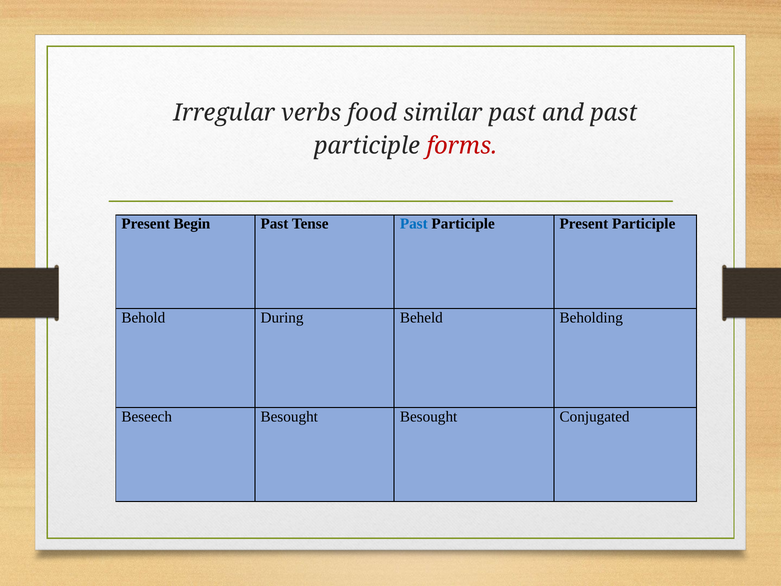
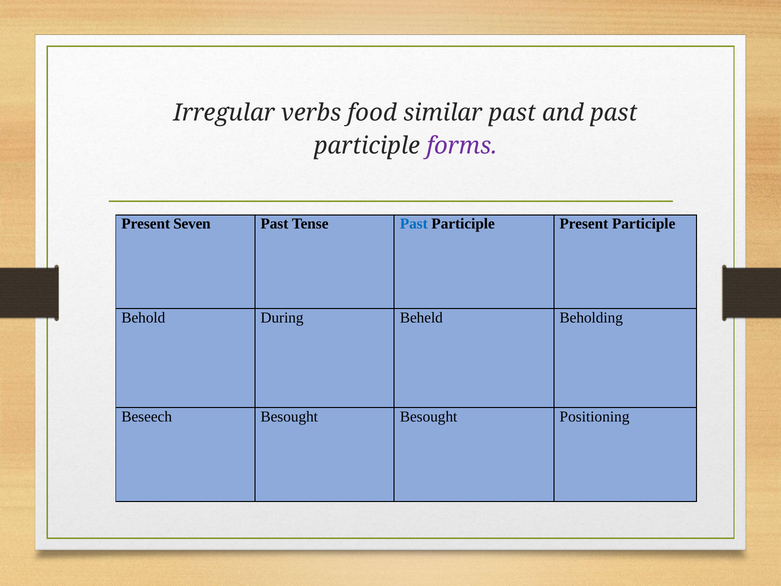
forms colour: red -> purple (462, 146)
Begin: Begin -> Seven (192, 224)
Conjugated: Conjugated -> Positioning (595, 416)
